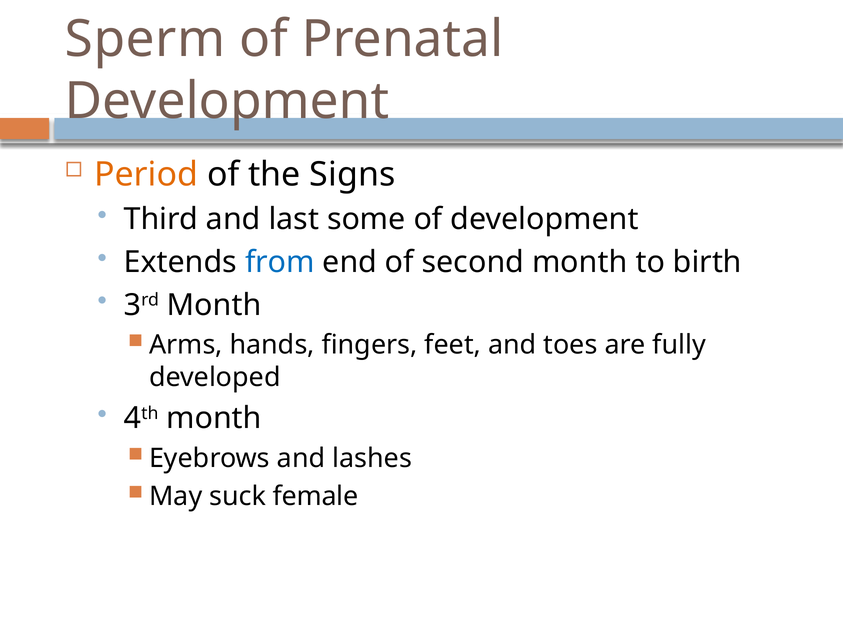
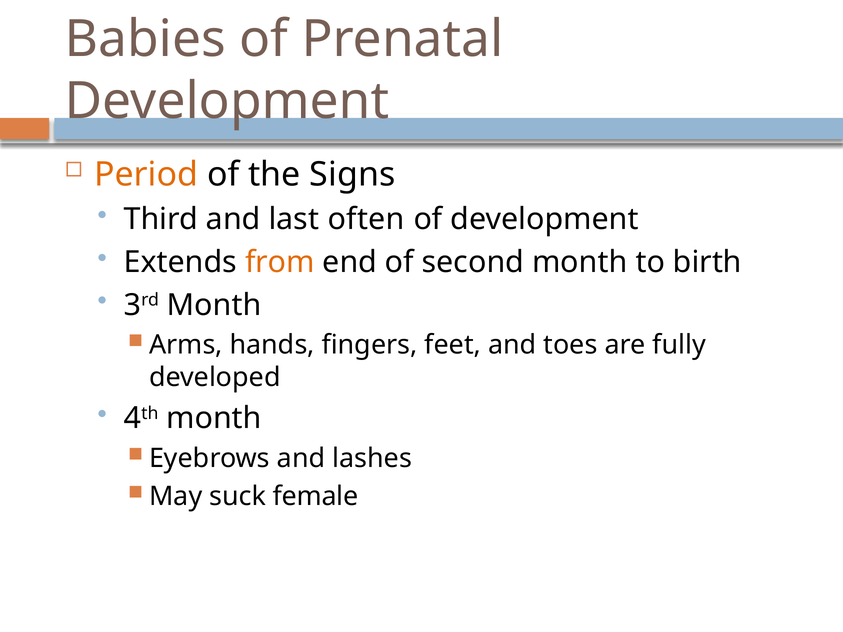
Sperm: Sperm -> Babies (145, 39)
some: some -> often (366, 219)
from colour: blue -> orange (280, 262)
